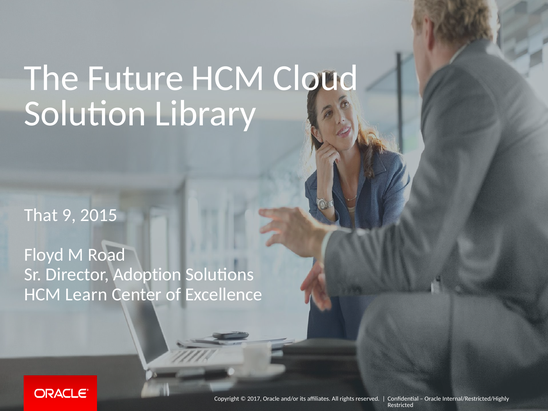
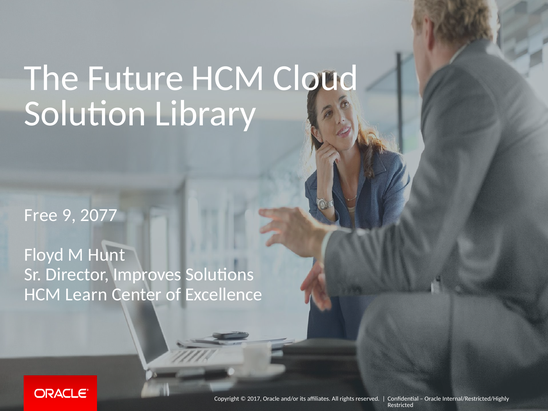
That: That -> Free (41, 215)
2015: 2015 -> 2077 (99, 215)
Road: Road -> Hunt (106, 255)
Adoption: Adoption -> Improves (147, 275)
